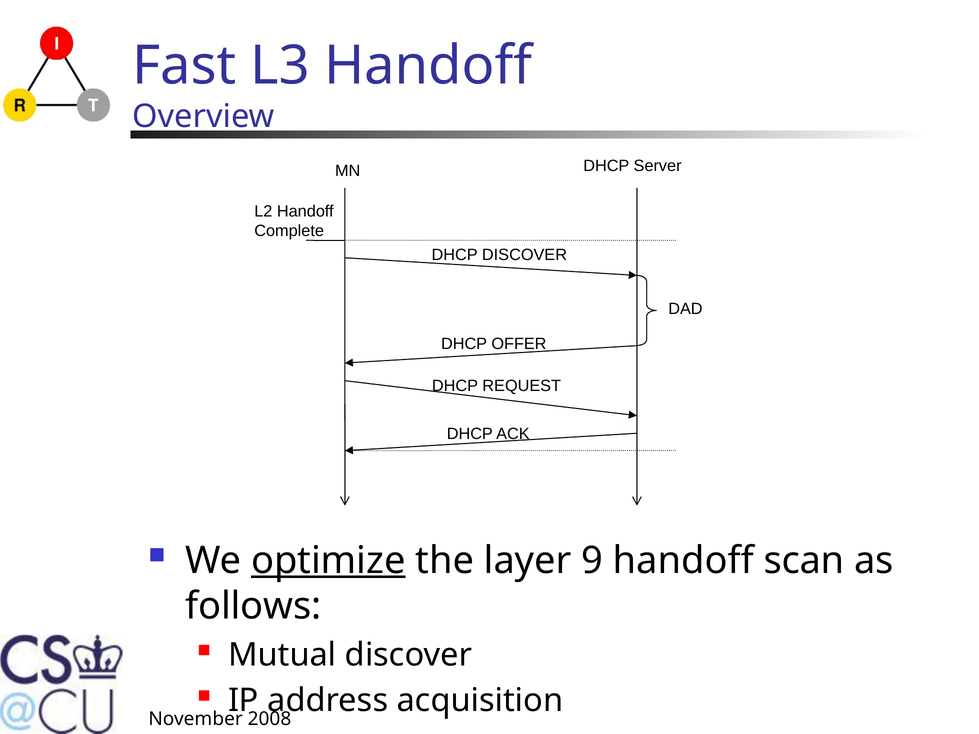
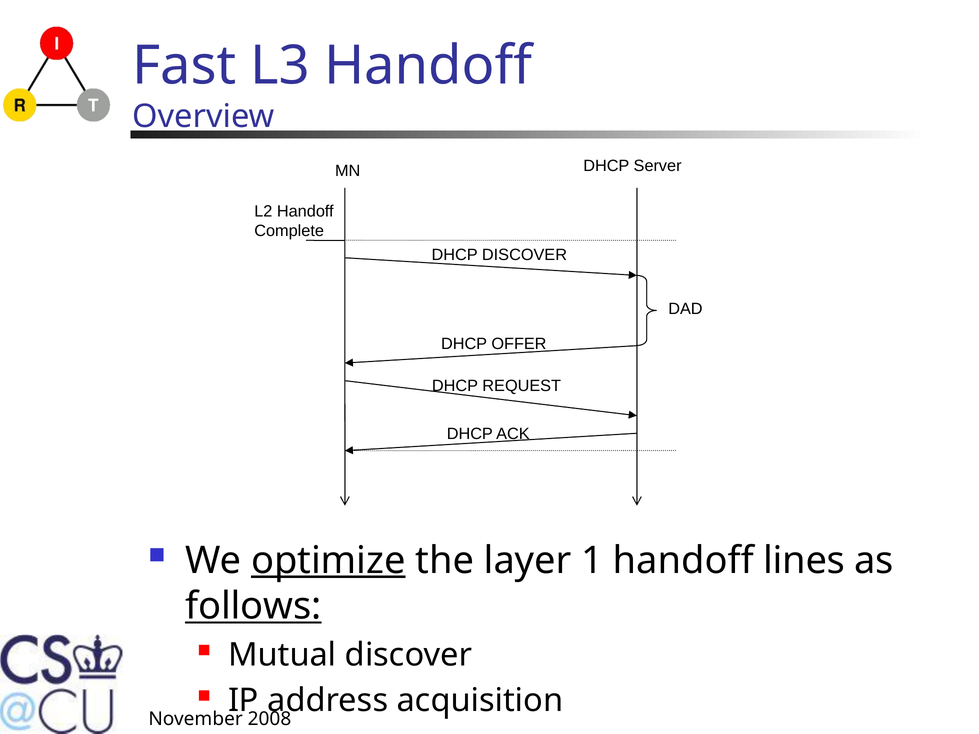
9: 9 -> 1 (592, 561)
scan: scan -> lines (804, 561)
follows underline: none -> present (253, 606)
